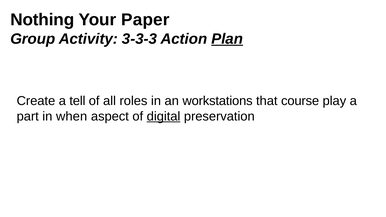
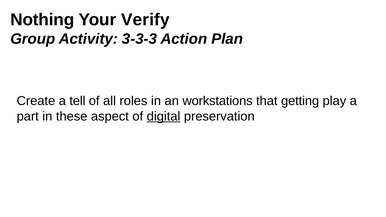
Paper: Paper -> Verify (145, 20)
Plan underline: present -> none (227, 39)
course: course -> getting (300, 101)
when: when -> these (72, 117)
